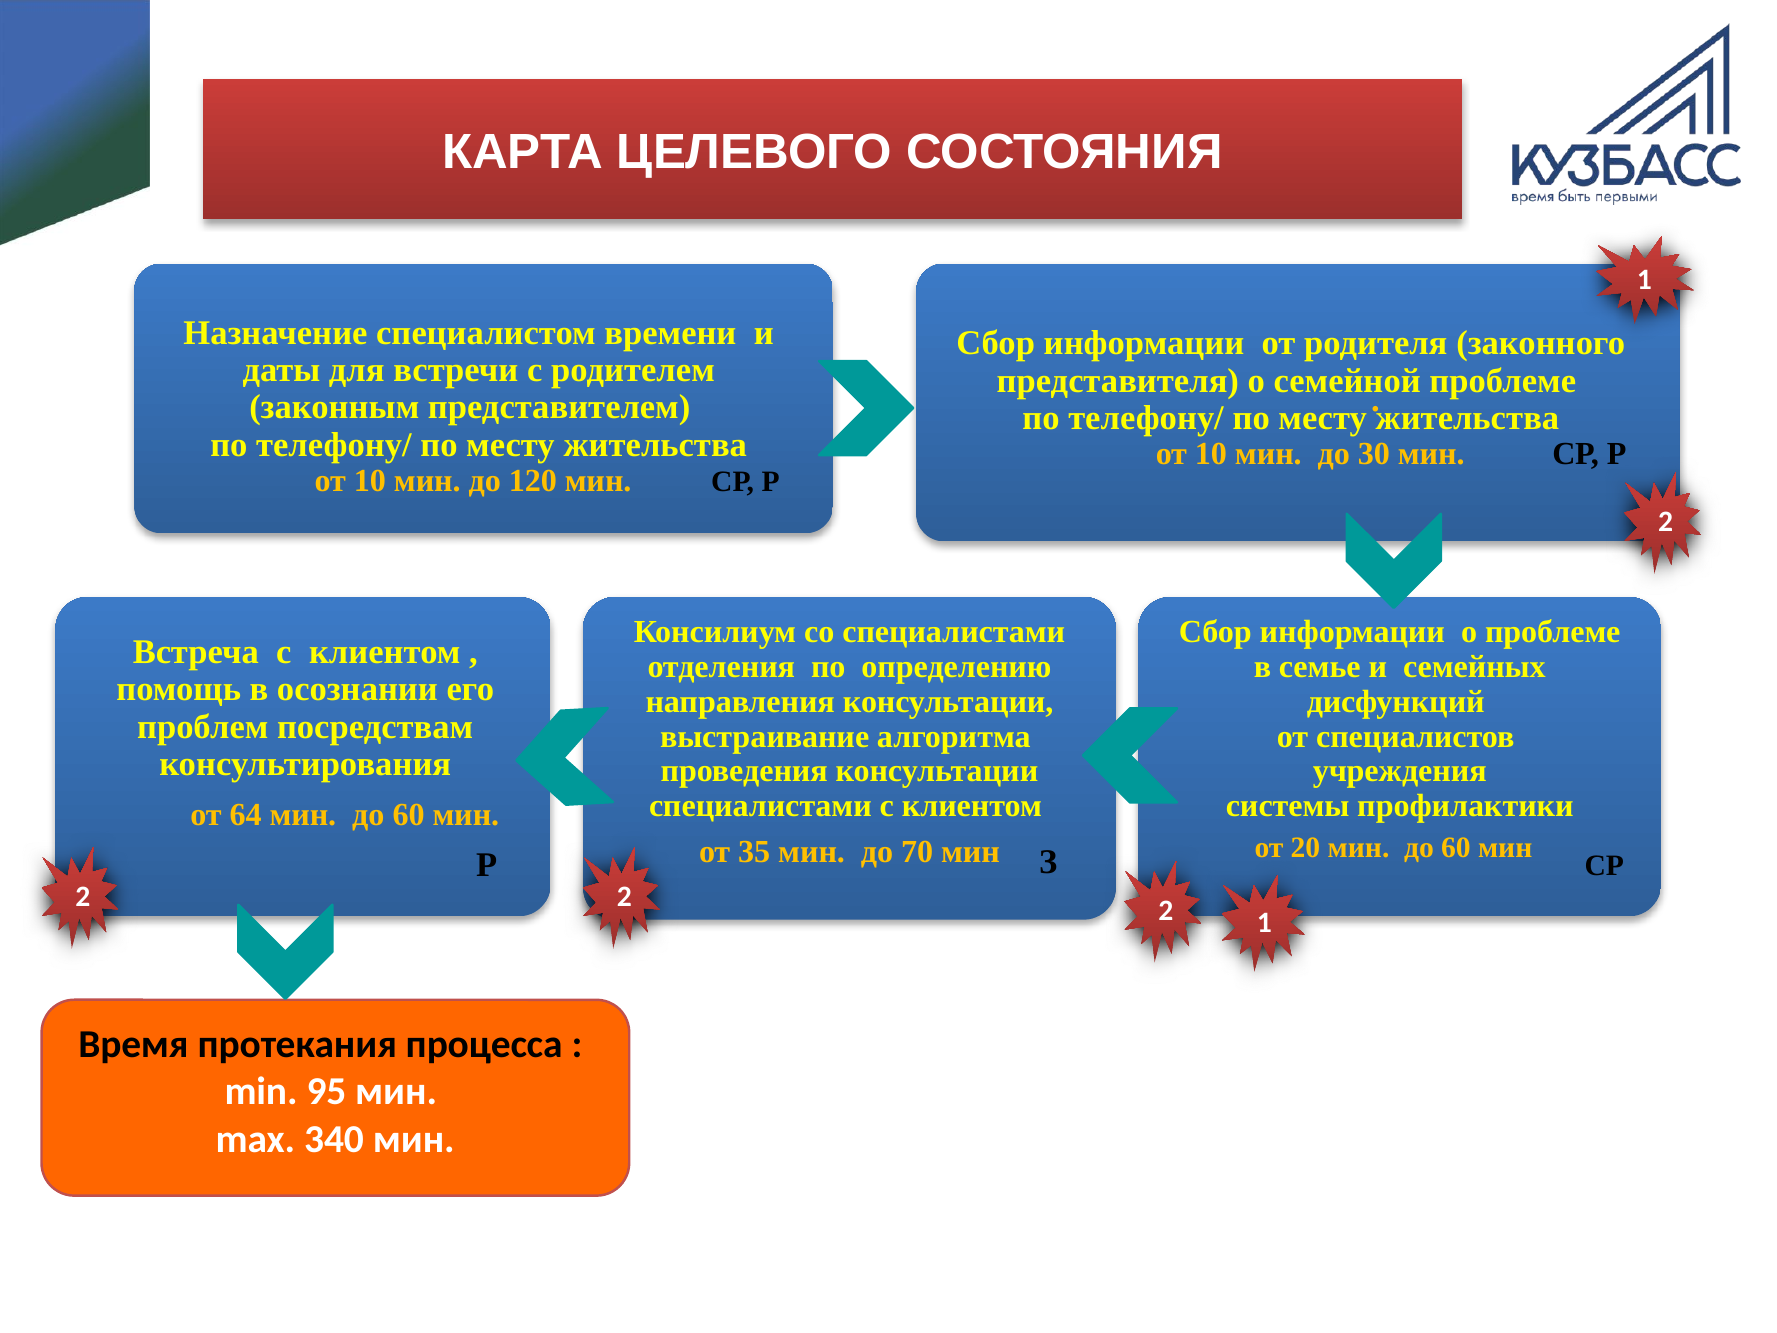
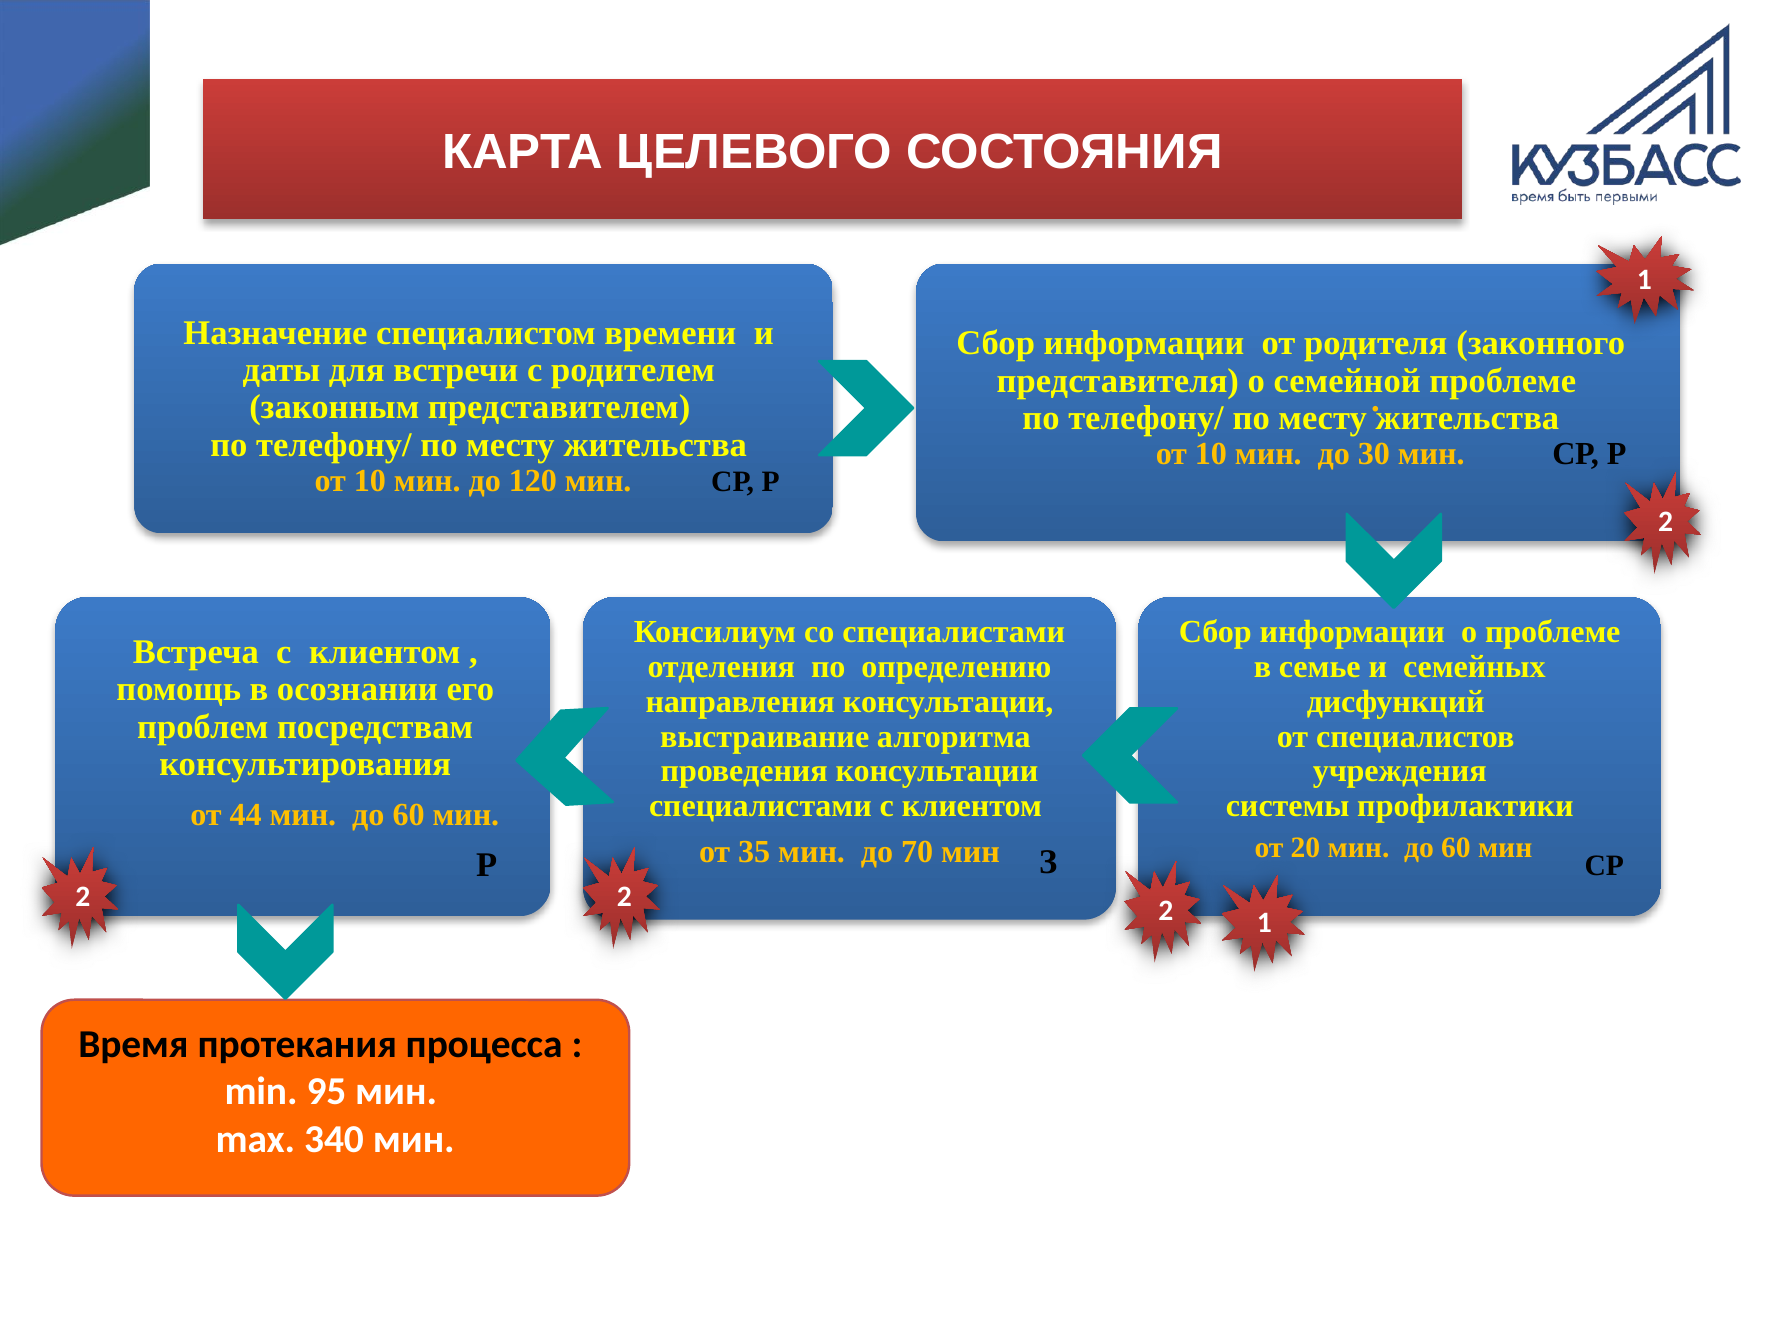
64: 64 -> 44 (246, 814)
